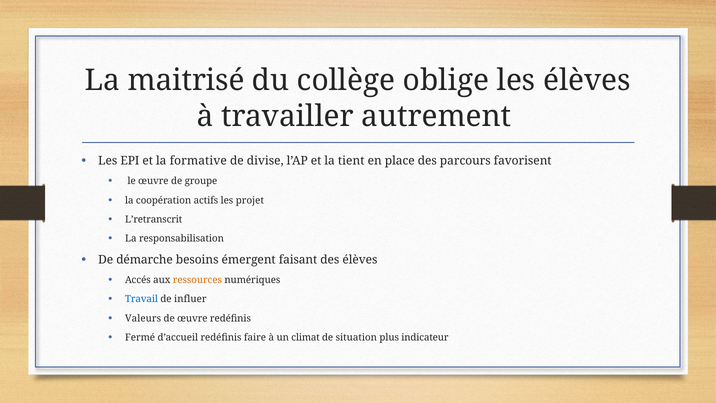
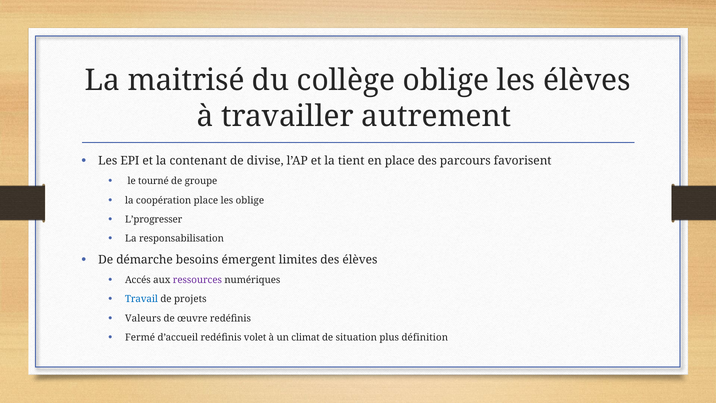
formative: formative -> contenant (198, 161)
le œuvre: œuvre -> tourné (153, 181)
coopération actifs: actifs -> place (206, 200)
les projet: projet -> oblige (250, 200)
L’retranscrit: L’retranscrit -> L’progresser (154, 219)
faisant: faisant -> limites (298, 260)
ressources colour: orange -> purple (197, 280)
influer: influer -> projets (190, 299)
faire: faire -> volet (255, 337)
indicateur: indicateur -> définition (425, 337)
